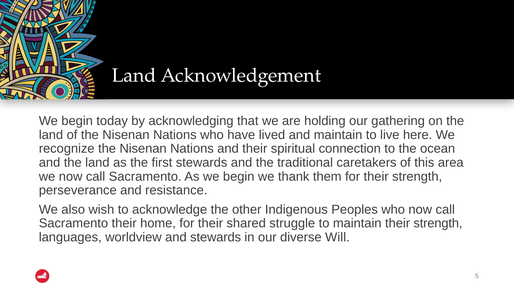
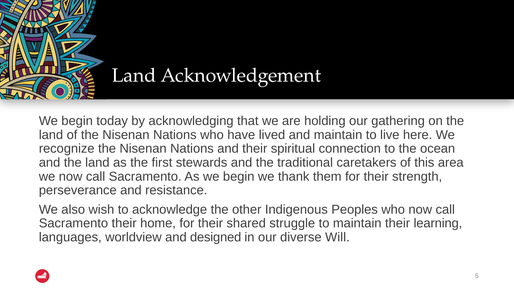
maintain their strength: strength -> learning (438, 224)
and stewards: stewards -> designed (216, 237)
